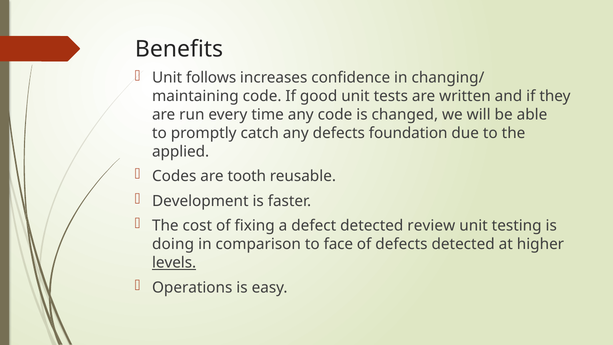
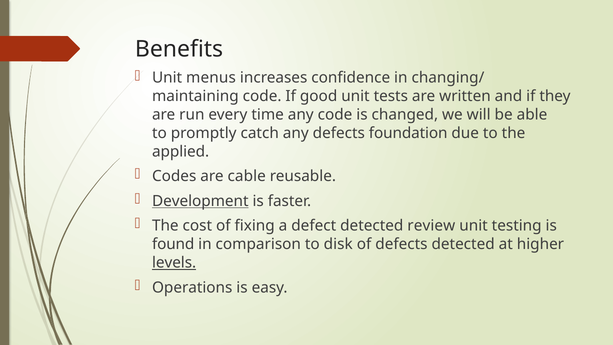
follows: follows -> menus (211, 78)
tooth: tooth -> cable (247, 176)
Development underline: none -> present (200, 201)
doing: doing -> found (173, 244)
face: face -> disk (338, 244)
